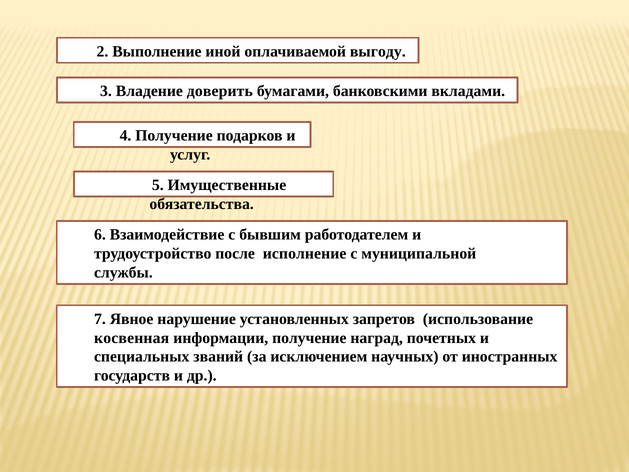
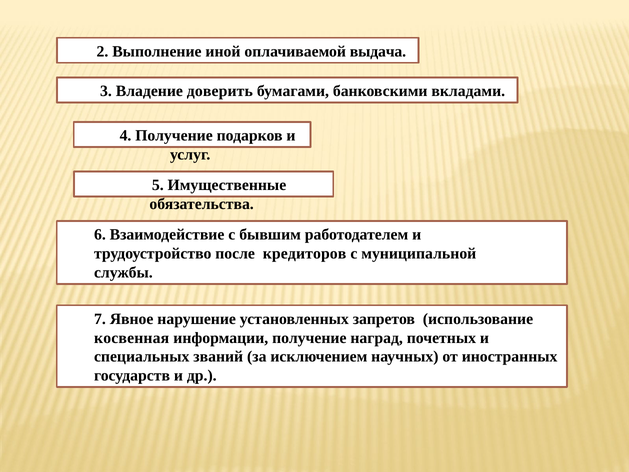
выгоду: выгоду -> выдача (378, 51)
исполнение: исполнение -> кредиторов (305, 253)
